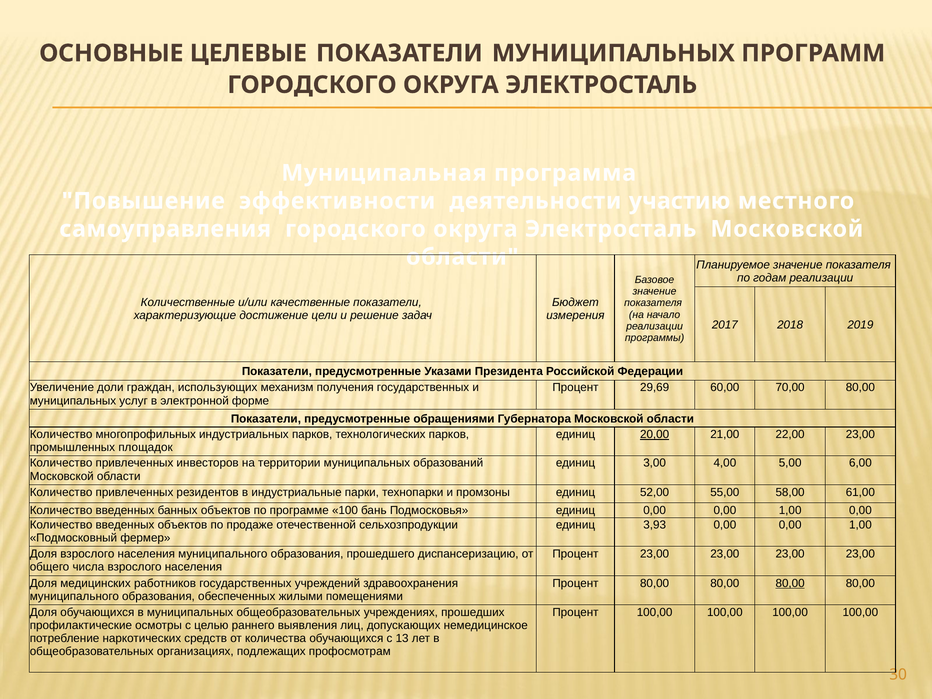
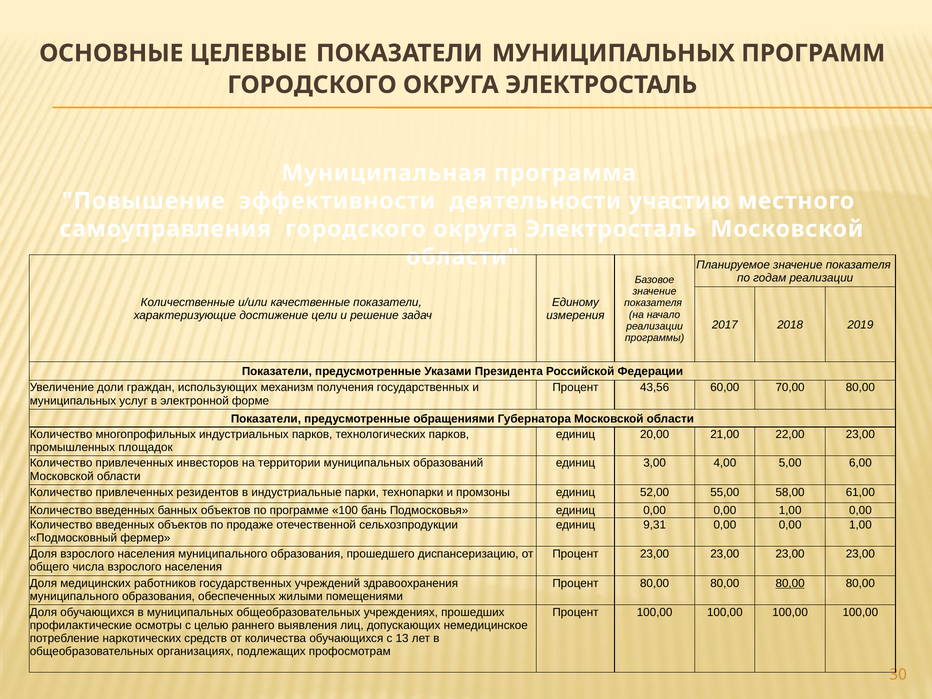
Бюджет: Бюджет -> Единому (575, 302)
29,69: 29,69 -> 43,56 (655, 388)
20,00 underline: present -> none (655, 434)
3,93: 3,93 -> 9,31 (655, 525)
